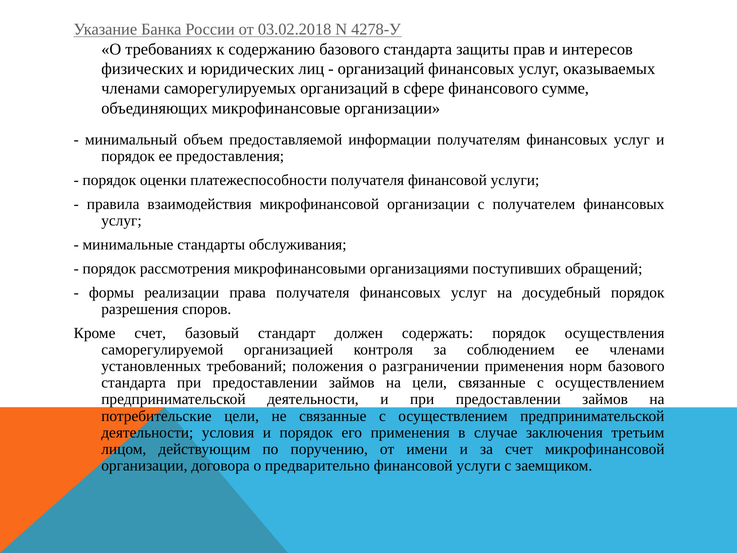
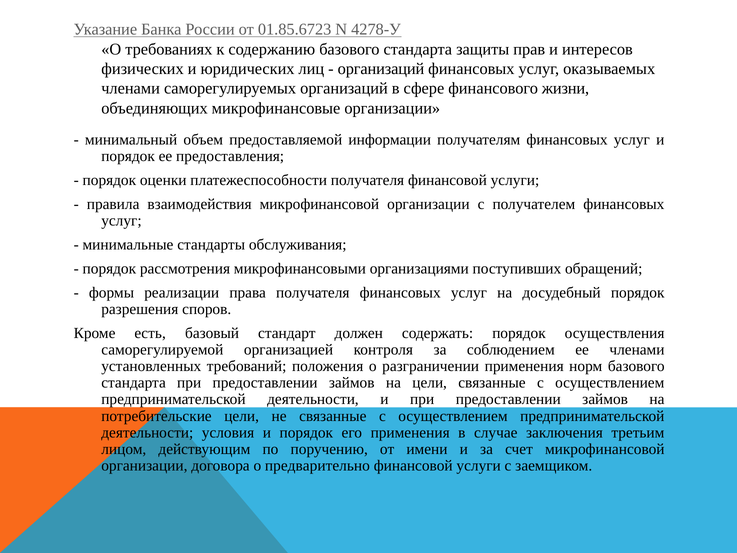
03.02.2018: 03.02.2018 -> 01.85.6723 (295, 29)
сумме: сумме -> жизни (565, 88)
Кроме счет: счет -> есть (150, 333)
